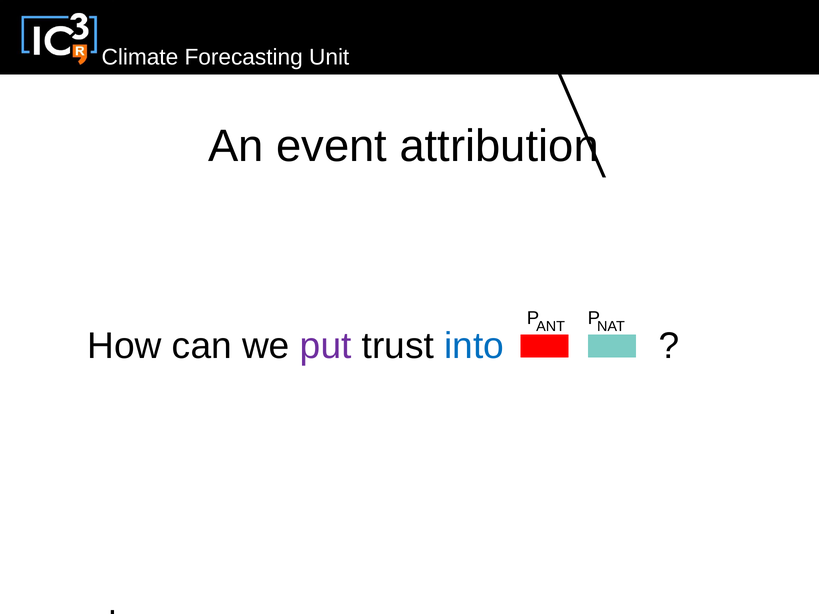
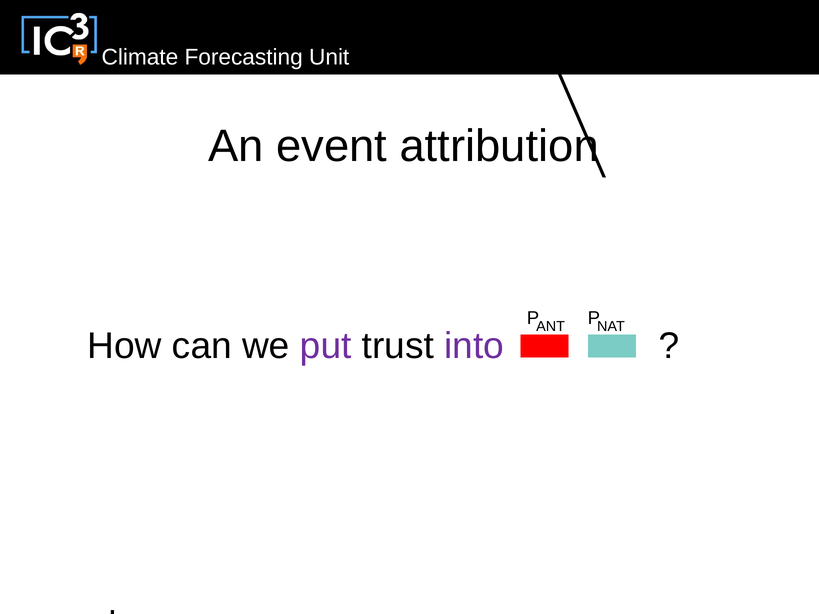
into colour: blue -> purple (474, 346)
